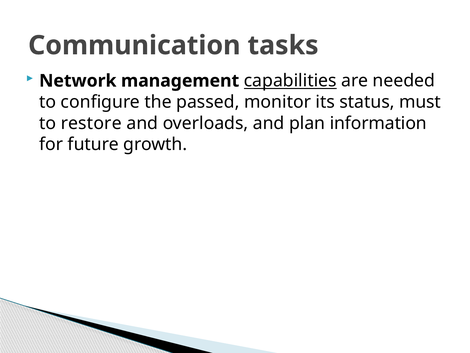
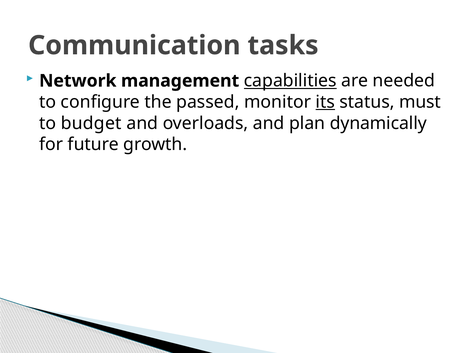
its underline: none -> present (325, 102)
restore: restore -> budget (91, 123)
information: information -> dynamically (378, 123)
